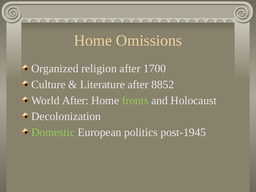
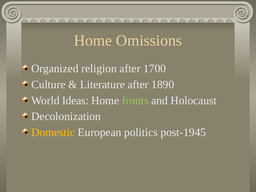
8852: 8852 -> 1890 (163, 85)
World After: After -> Ideas (75, 101)
Domestic colour: light green -> yellow (53, 132)
